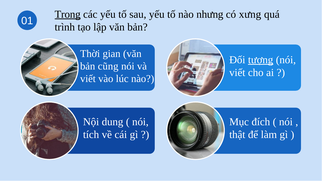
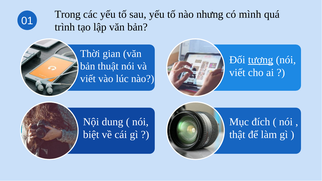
Trong underline: present -> none (68, 14)
xưng: xưng -> mình (250, 14)
cũng: cũng -> thuật (108, 66)
tích: tích -> biệt (91, 135)
